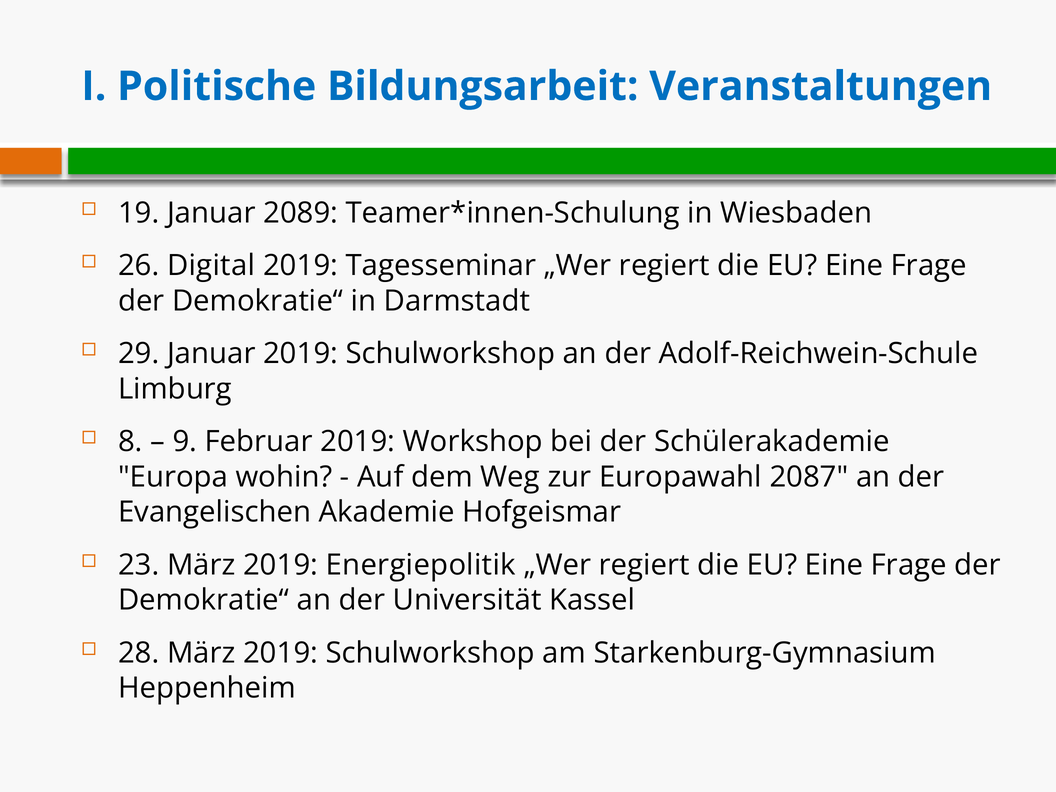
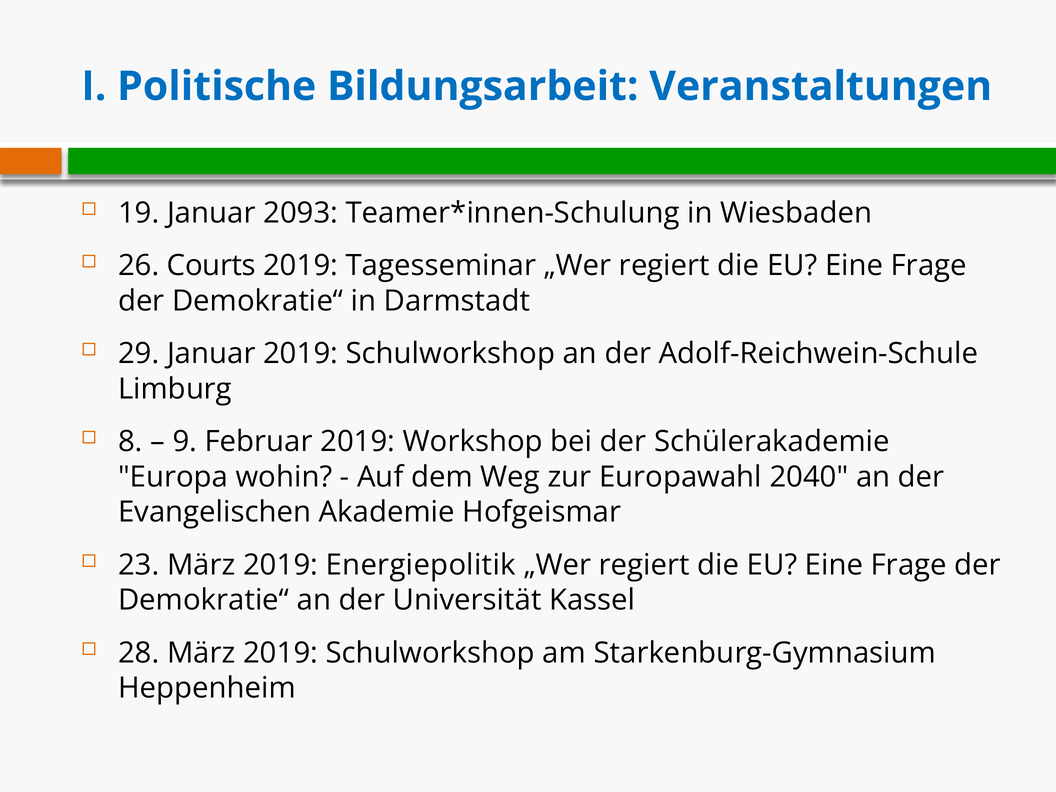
2089: 2089 -> 2093 (301, 213)
Digital: Digital -> Courts (211, 266)
2087: 2087 -> 2040 (809, 477)
